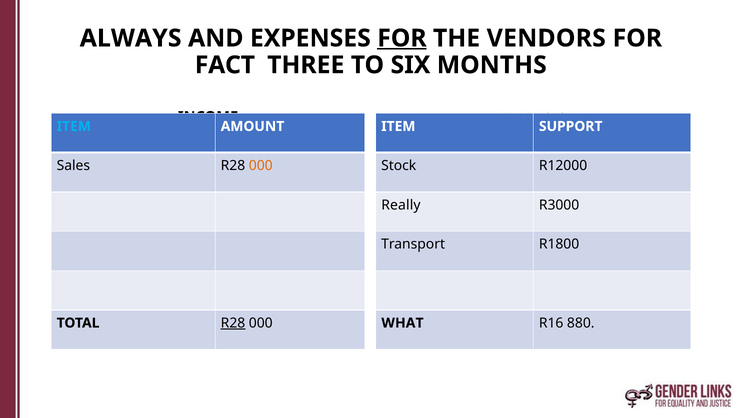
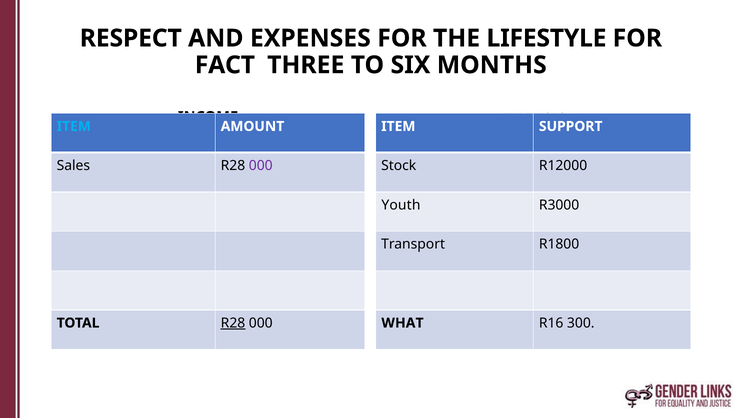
ALWAYS: ALWAYS -> RESPECT (131, 38)
FOR underline: present -> none (402, 38)
VENDORS: VENDORS -> LIFESTYLE (547, 38)
000 colour: orange -> purple (261, 165)
Really: Really -> Youth (401, 205)
880: 880 -> 300 (581, 322)
